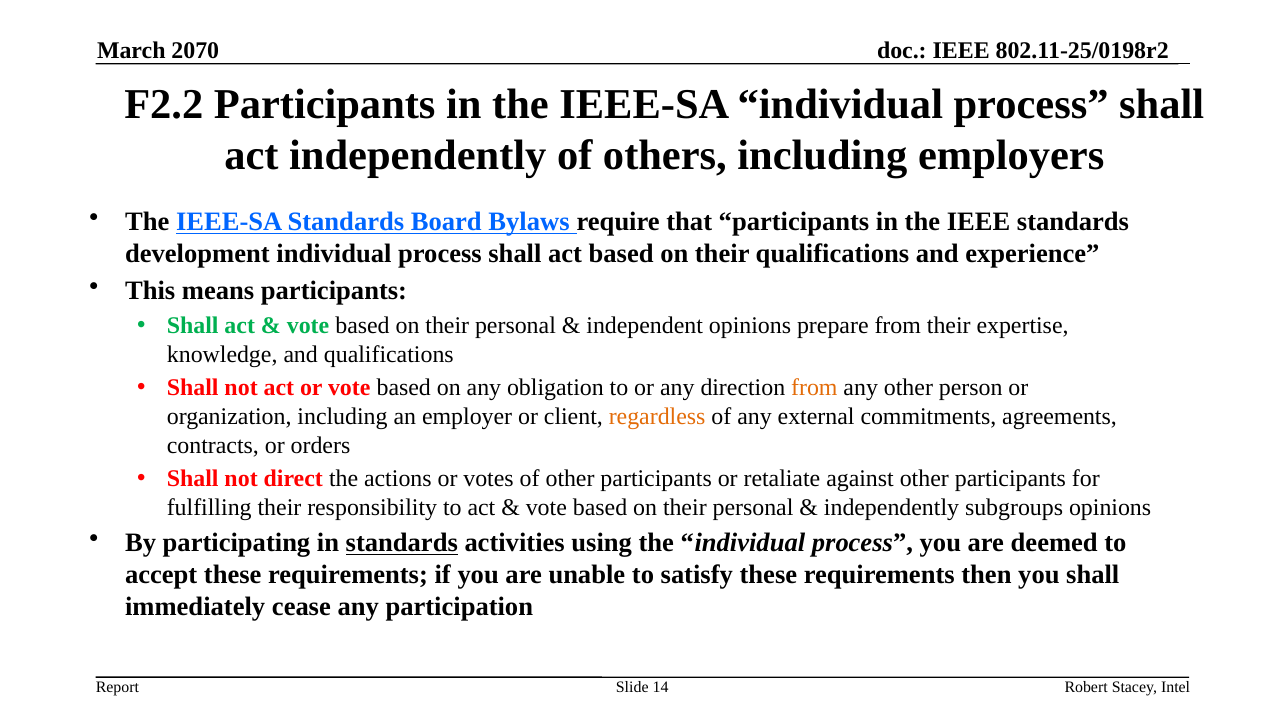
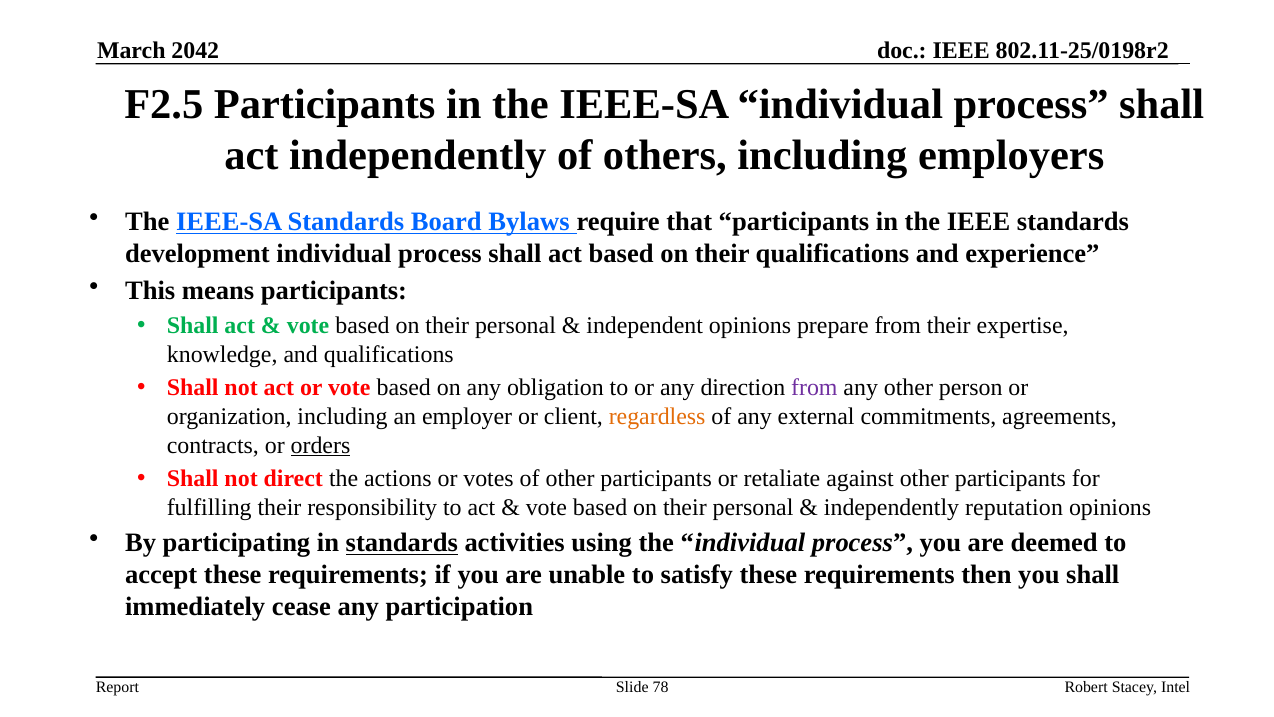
2070: 2070 -> 2042 (195, 51)
F2.2: F2.2 -> F2.5 (164, 105)
from colour: orange -> purple (814, 388)
orders underline: none -> present (320, 445)
subgroups: subgroups -> reputation (1014, 507)
14: 14 -> 78 (661, 687)
